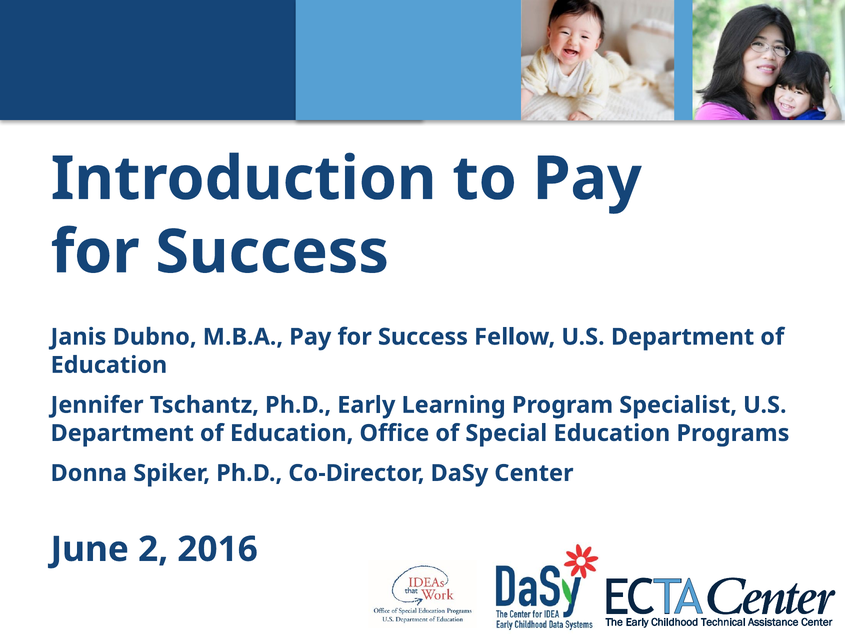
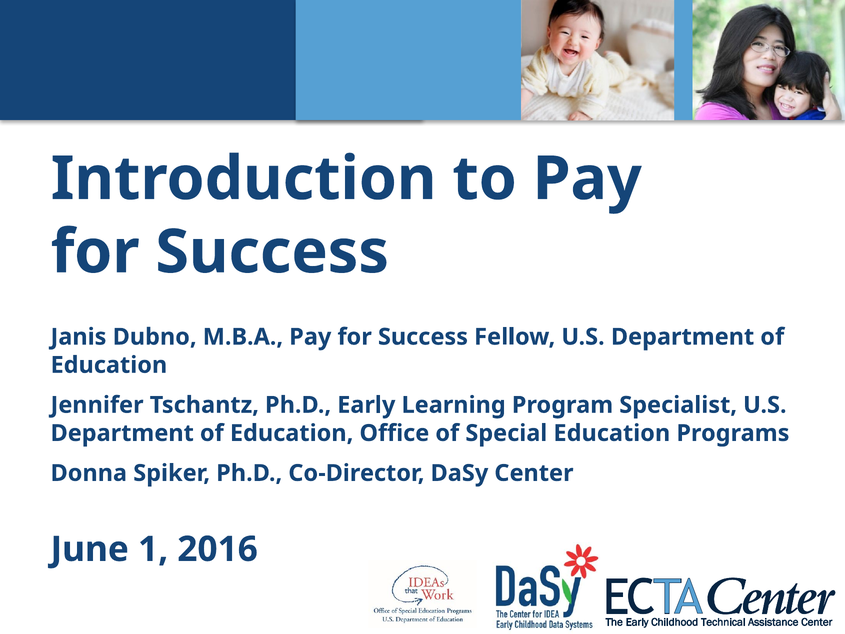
2: 2 -> 1 (153, 549)
